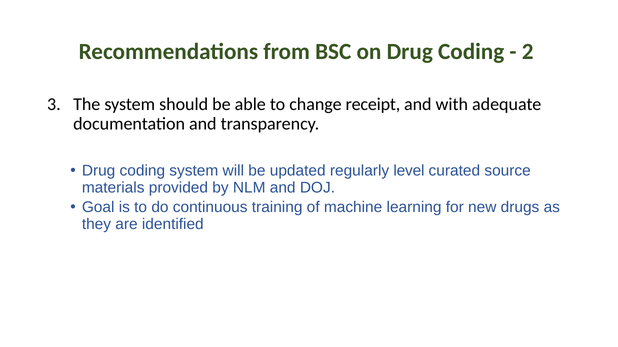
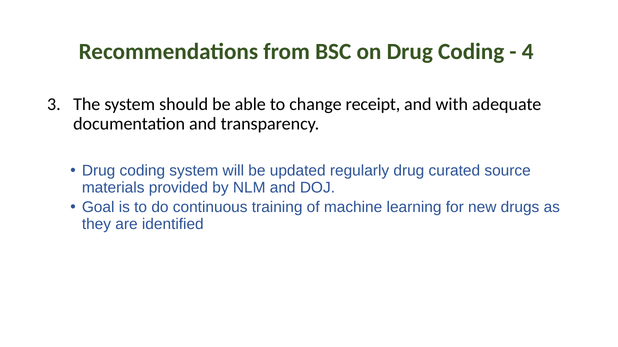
2: 2 -> 4 (528, 52)
regularly level: level -> drug (409, 171)
